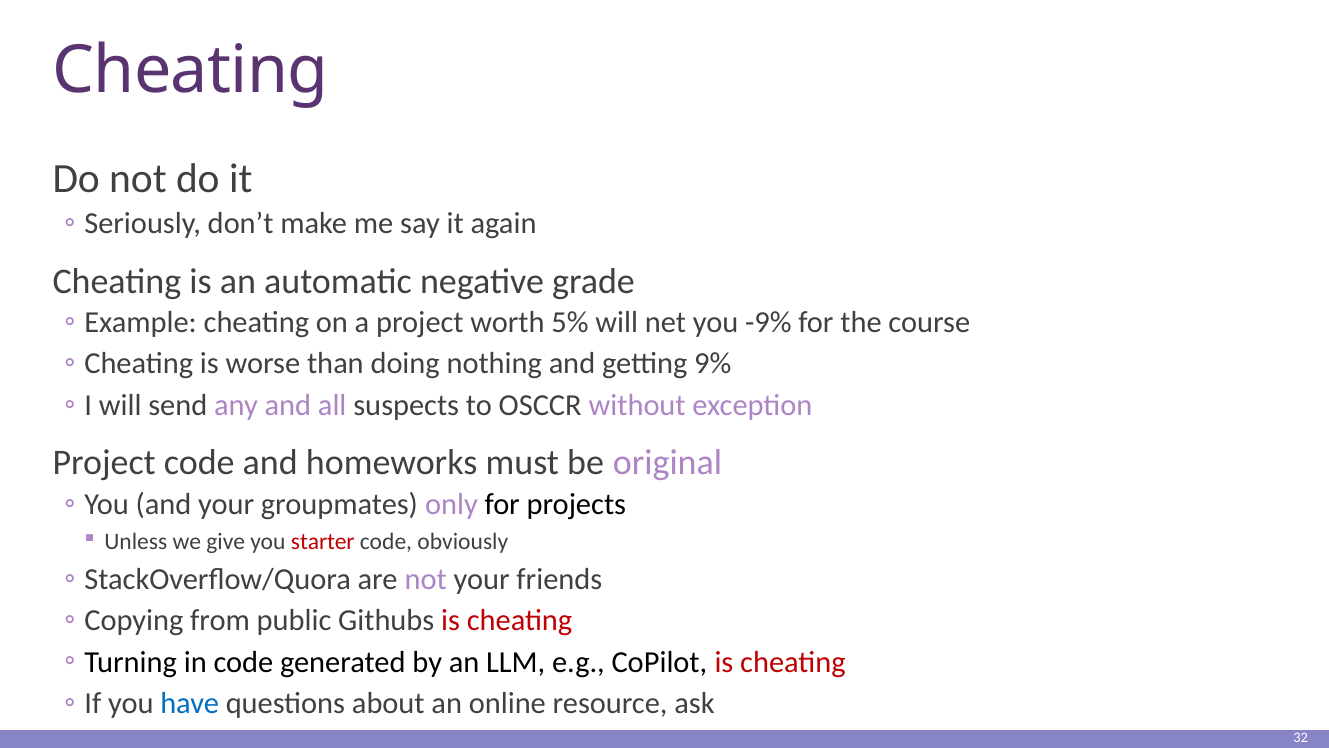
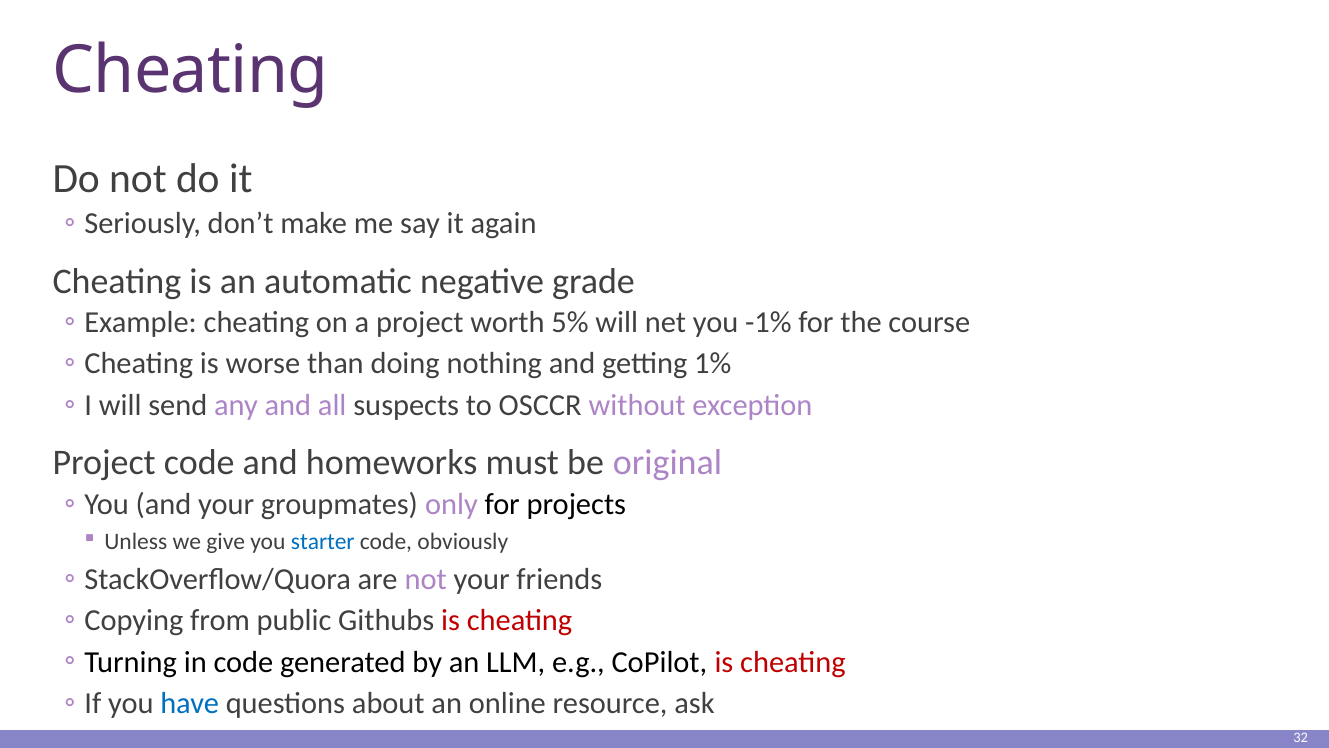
-9%: -9% -> -1% (768, 322)
9%: 9% -> 1% (713, 364)
starter colour: red -> blue (323, 542)
